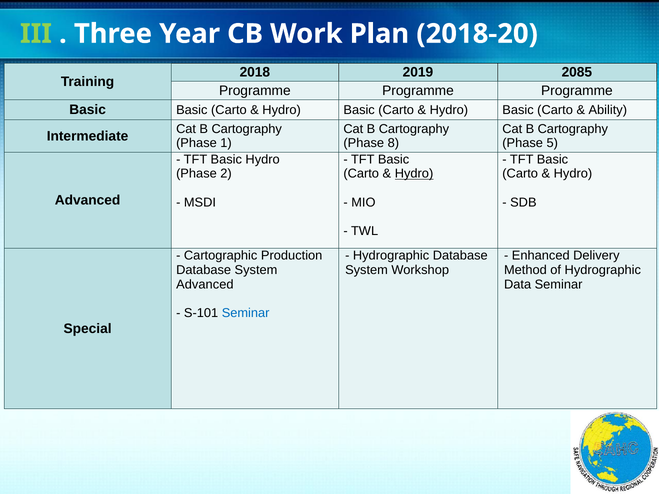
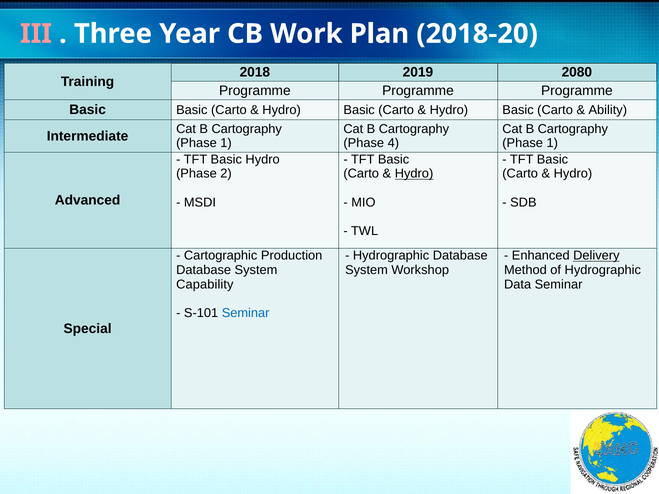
III colour: light green -> pink (36, 34)
2085: 2085 -> 2080 (577, 72)
8: 8 -> 4 (393, 143)
5: 5 -> 1 (552, 143)
Delivery underline: none -> present (596, 256)
Advanced: Advanced -> Capability (205, 285)
